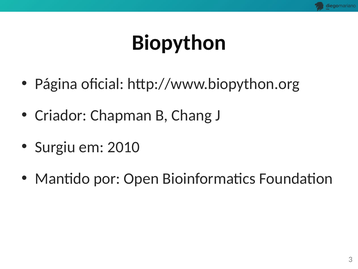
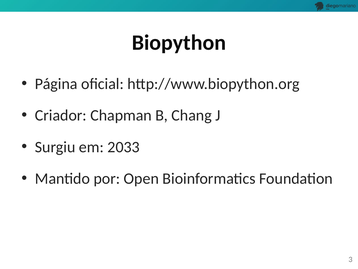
2010: 2010 -> 2033 (124, 147)
